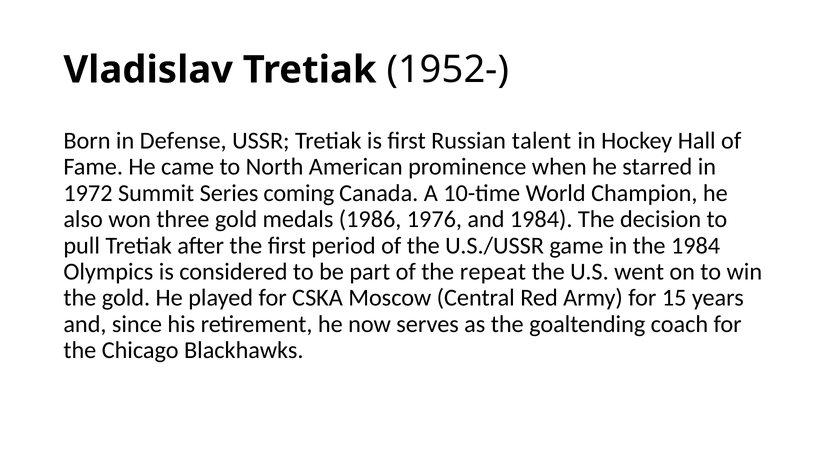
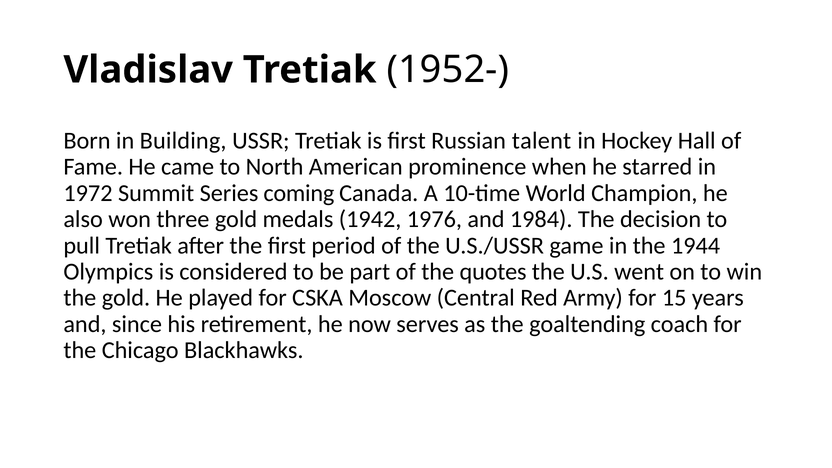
Defense: Defense -> Building (183, 141)
1986: 1986 -> 1942 (370, 219)
the 1984: 1984 -> 1944 (696, 246)
repeat: repeat -> quotes (493, 272)
